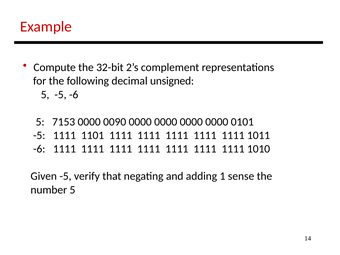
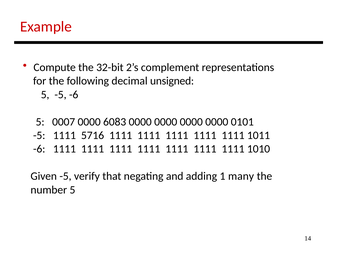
7153: 7153 -> 0007 (64, 122)
0090: 0090 -> 6083 (115, 122)
1101: 1101 -> 5716 (93, 135)
sense: sense -> many (241, 176)
